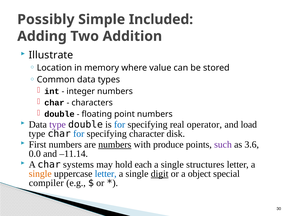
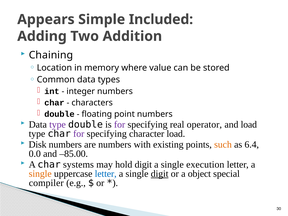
Possibly: Possibly -> Appears (46, 19)
Illustrate: Illustrate -> Chaining (51, 55)
for colour: blue -> purple (120, 124)
for colour: blue -> purple (79, 134)
character disk: disk -> load (176, 134)
First: First -> Disk (38, 145)
numbers underline: present -> none (115, 145)
produce: produce -> existing (168, 145)
such colour: purple -> orange (223, 145)
3.6: 3.6 -> 6.4 (252, 145)
–11.14: –11.14 -> –85.00 (74, 154)
hold each: each -> digit (143, 165)
structures: structures -> execution (205, 165)
